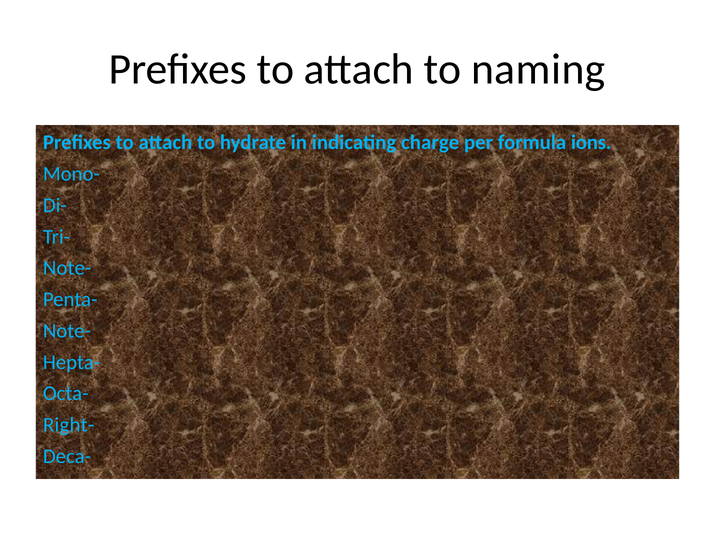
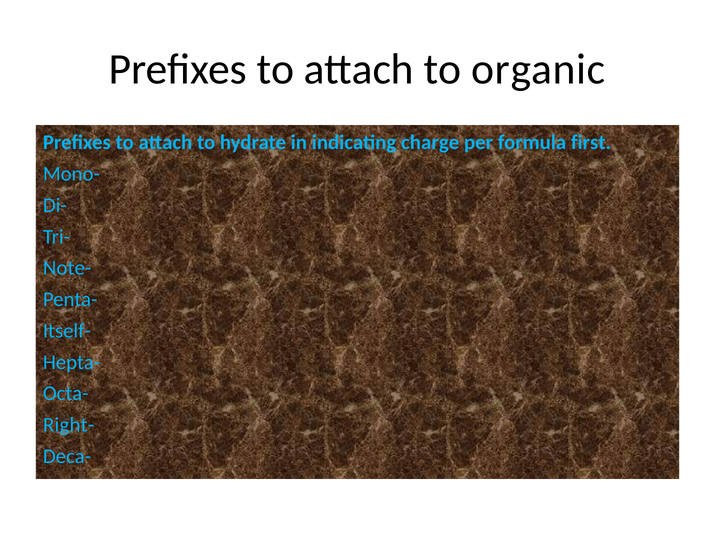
naming: naming -> organic (538, 69)
ions: ions -> first (591, 143)
Note-: Note- -> Itself- (67, 331)
